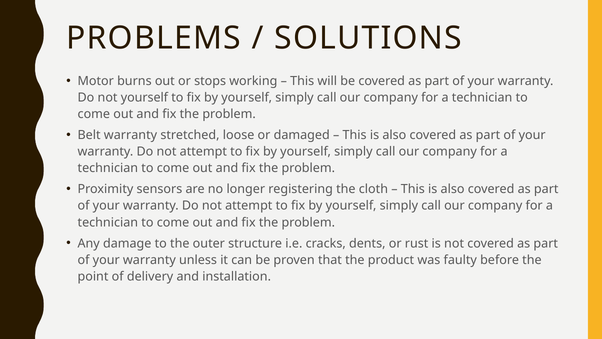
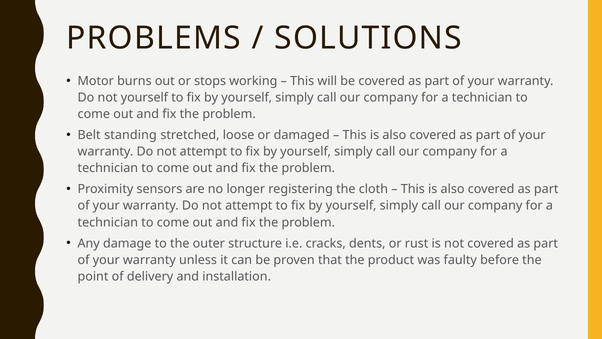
Belt warranty: warranty -> standing (130, 135)
